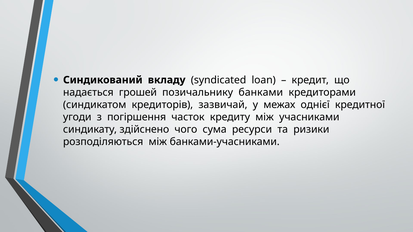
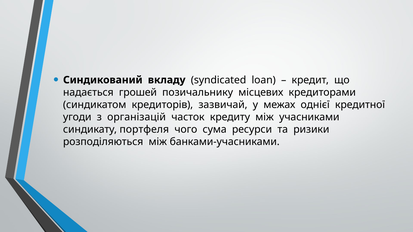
банками: банками -> місцевих (261, 92)
погіршення: погіршення -> організацій (137, 117)
здійснено: здійснено -> портфеля (144, 130)
